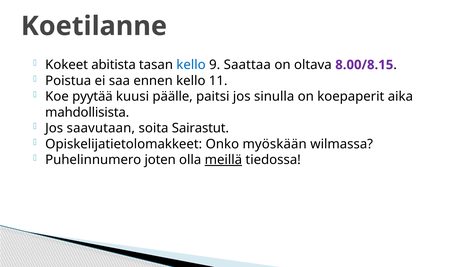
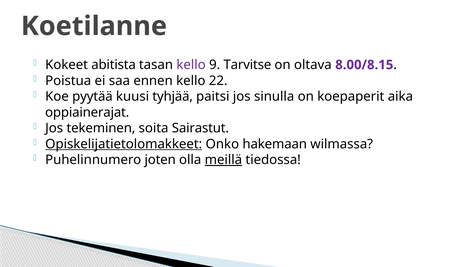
kello colour: blue -> purple (191, 65)
Saattaa: Saattaa -> Tarvitse (247, 65)
11: 11 -> 22 (218, 81)
päälle: päälle -> tyhjää (173, 96)
mahdollisista: mahdollisista -> oppiainerajat (87, 112)
saavutaan: saavutaan -> tekeminen (101, 128)
Opiskelijatietolomakkeet underline: none -> present (124, 144)
myöskään: myöskään -> hakemaan (275, 144)
